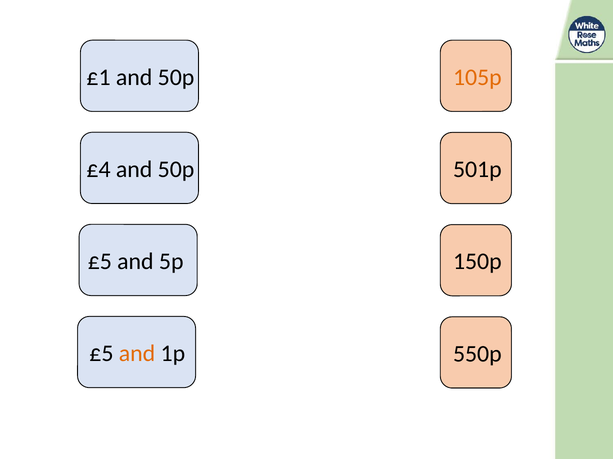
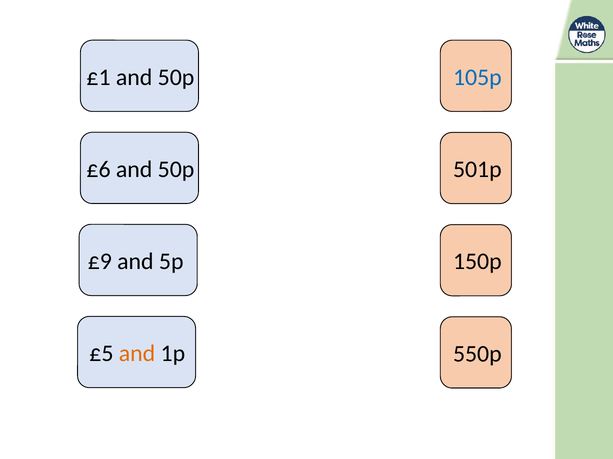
105p colour: orange -> blue (477, 77)
£4: £4 -> £6 (99, 170)
£5: £5 -> £9 (100, 262)
